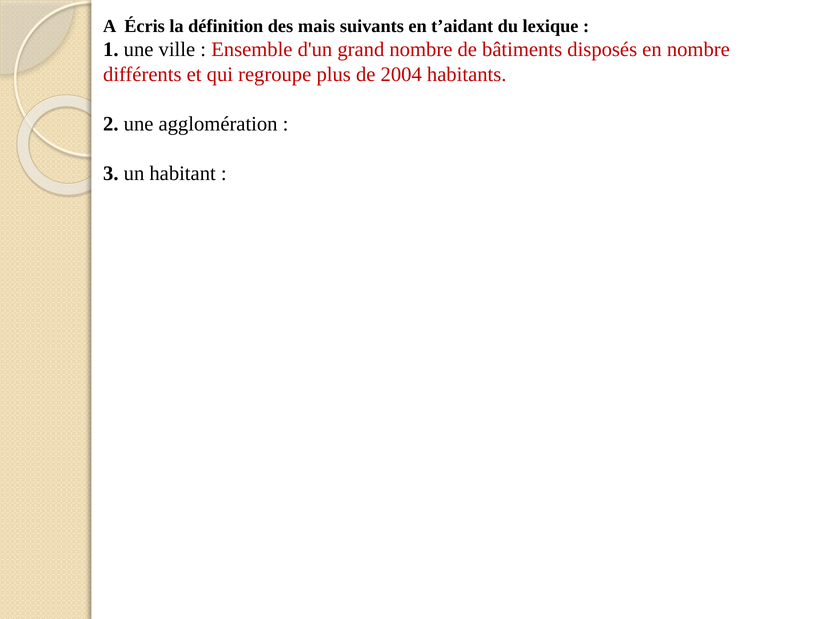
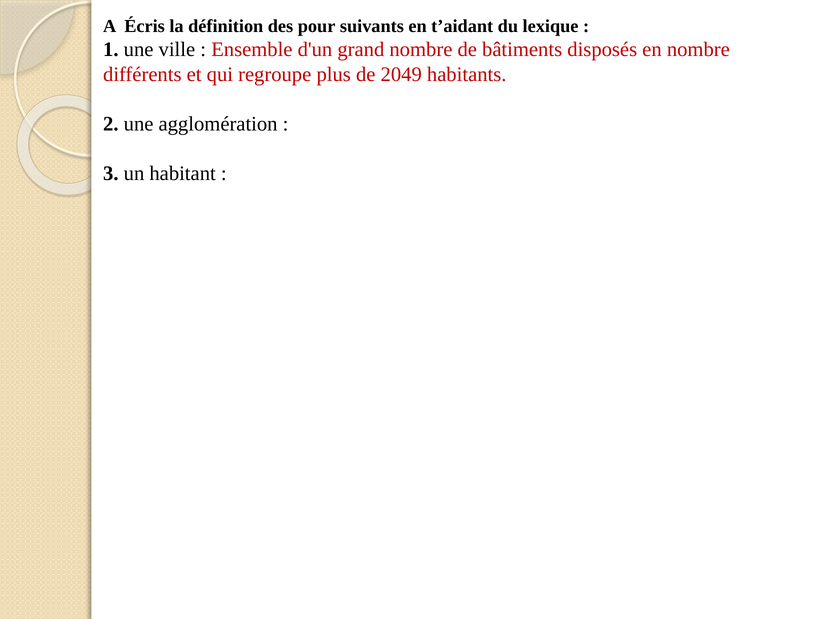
mais: mais -> pour (317, 26)
2004: 2004 -> 2049 (401, 74)
